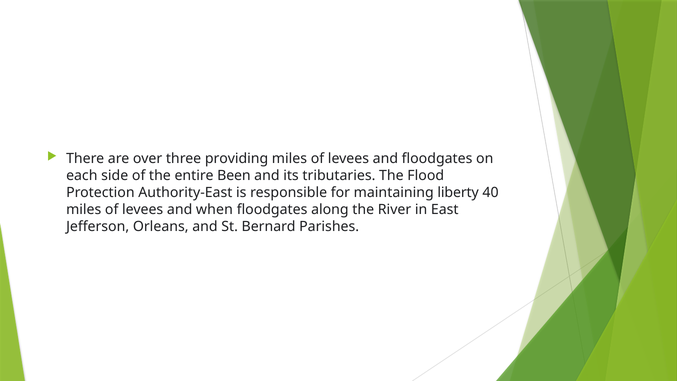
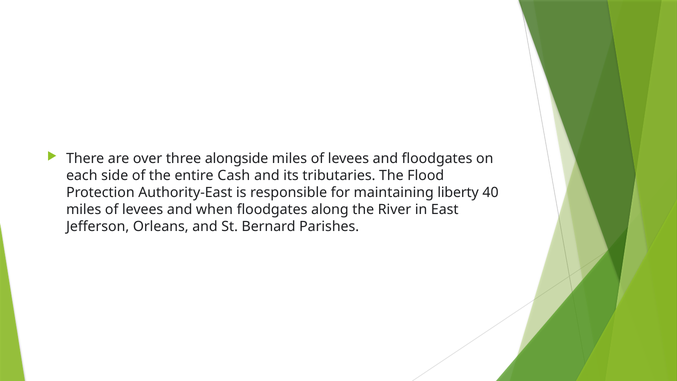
providing: providing -> alongside (237, 159)
Been: Been -> Cash (234, 176)
